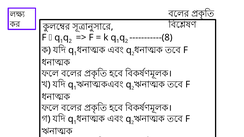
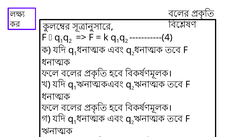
-----------(8: -----------(8 -> -----------(4 (151, 38)
